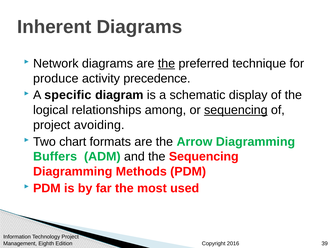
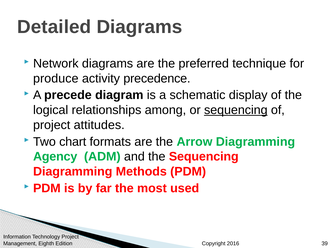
Inherent: Inherent -> Detailed (54, 27)
the underline: present -> none (166, 64)
specific: specific -> precede (68, 95)
avoiding: avoiding -> attitudes (99, 125)
Buffers: Buffers -> Agency (55, 157)
